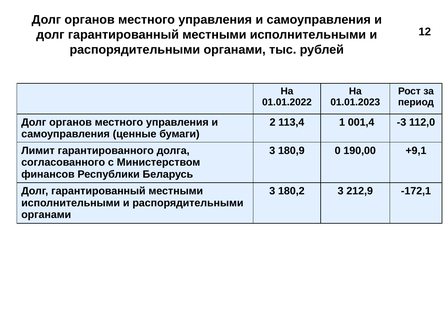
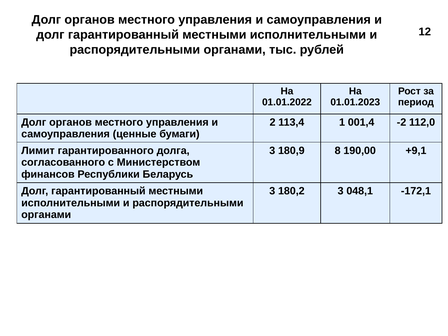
-3: -3 -> -2 (402, 122)
0: 0 -> 8 (338, 151)
212,9: 212,9 -> 048,1 (360, 191)
